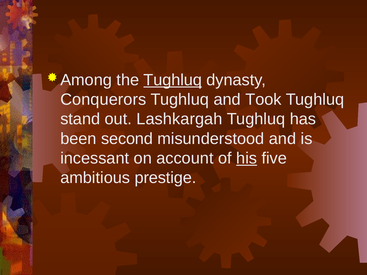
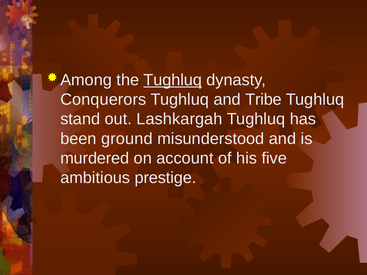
Took: Took -> Tribe (264, 100)
second: second -> ground (127, 139)
incessant: incessant -> murdered (95, 158)
his underline: present -> none (247, 158)
